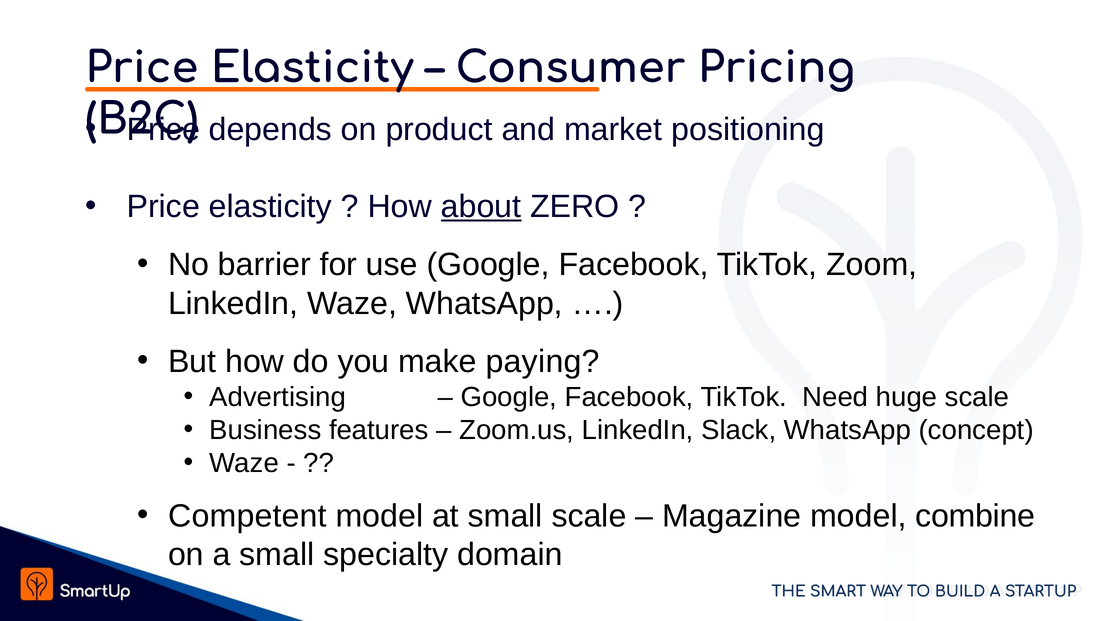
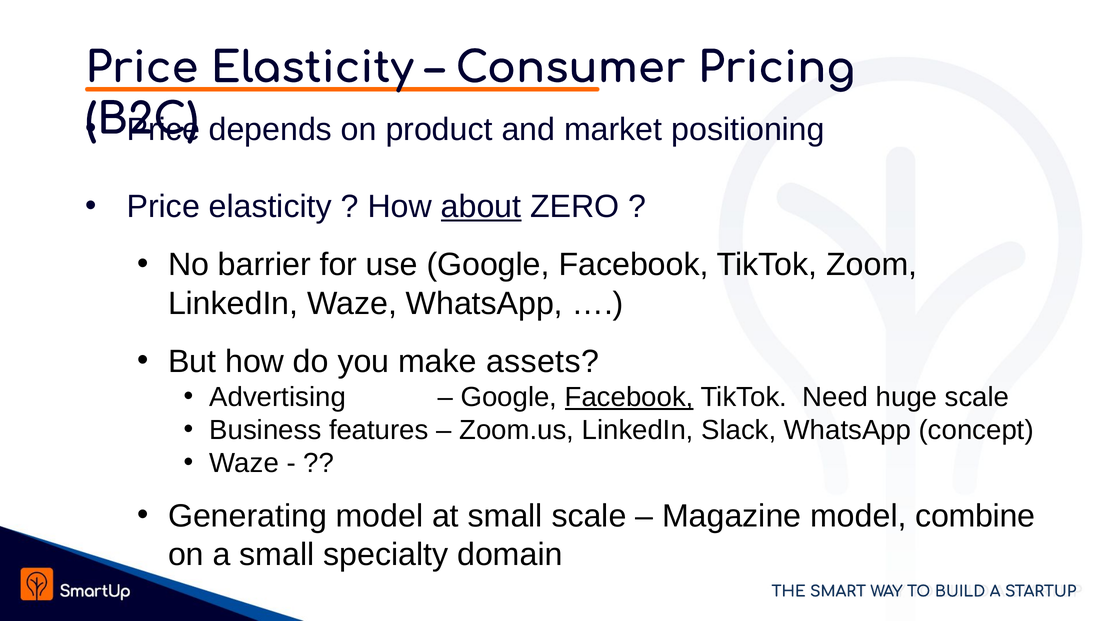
paying: paying -> assets (543, 361)
Facebook underline: none -> present (629, 397)
Competent: Competent -> Generating (248, 516)
